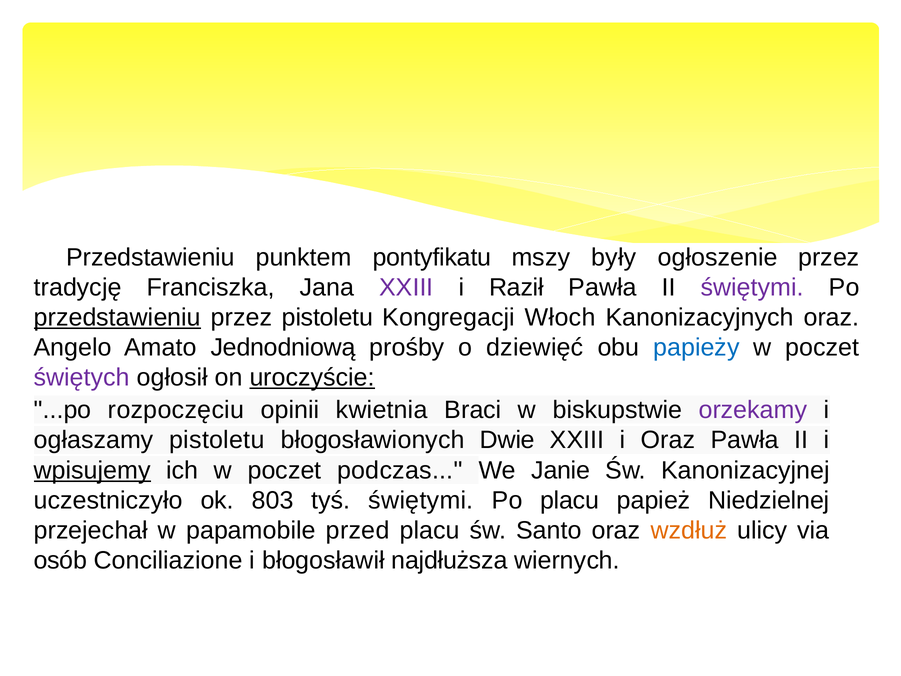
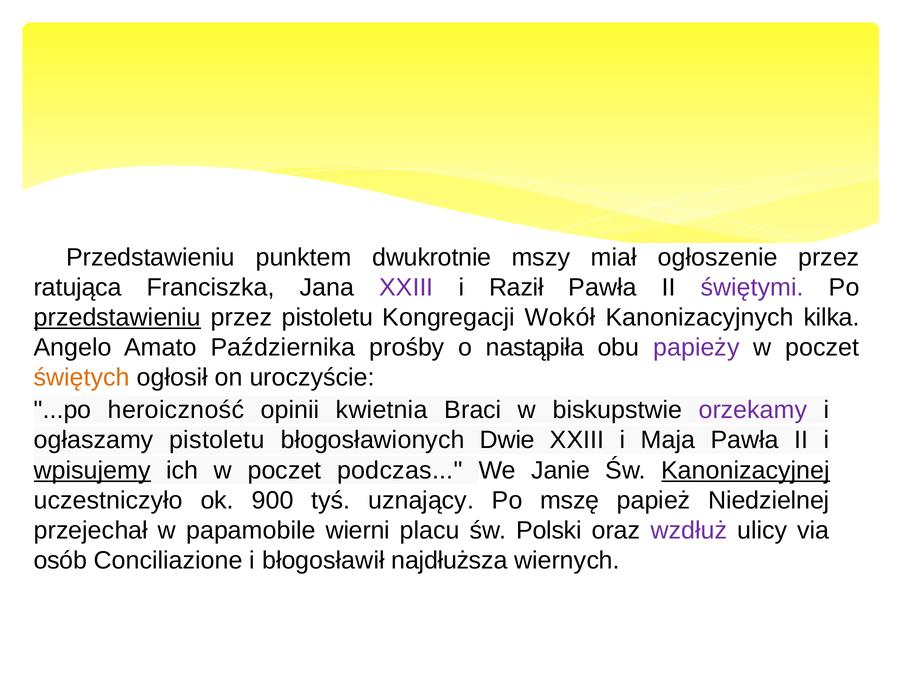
pontyfikatu: pontyfikatu -> dwukrotnie (432, 257)
były: były -> miał (614, 257)
tradycję: tradycję -> ratująca (78, 287)
Włoch: Włoch -> Wokół (560, 317)
Kanonizacyjnych oraz: oraz -> kilka (832, 317)
Jednodniową: Jednodniową -> Października (283, 347)
dziewięć: dziewięć -> nastąpiła (535, 347)
papieży colour: blue -> purple (696, 347)
świętych colour: purple -> orange (82, 377)
uroczyście underline: present -> none (312, 377)
rozpoczęciu: rozpoczęciu -> heroiczność (176, 410)
i Oraz: Oraz -> Maja (668, 440)
Kanonizacyjnej underline: none -> present (746, 470)
803: 803 -> 900 (273, 500)
tyś świętymi: świętymi -> uznający (421, 500)
Po placu: placu -> mszę (570, 500)
przed: przed -> wierni (358, 530)
Santo: Santo -> Polski (549, 530)
wzdłuż colour: orange -> purple (689, 530)
